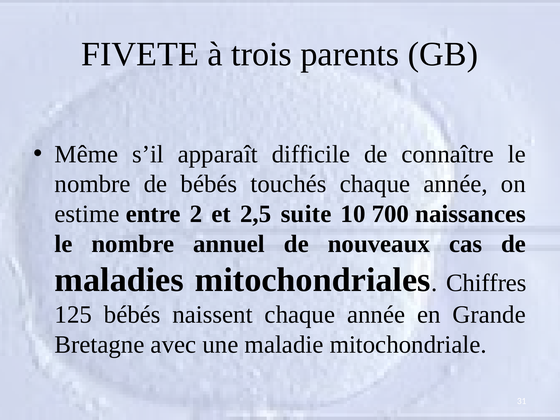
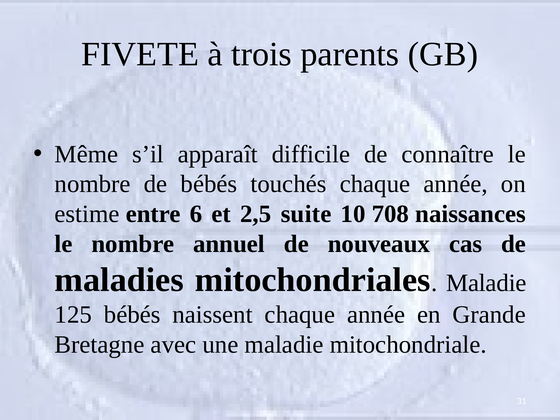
2: 2 -> 6 (196, 214)
700: 700 -> 708 (390, 214)
Chiffres: Chiffres -> Maladie (486, 283)
